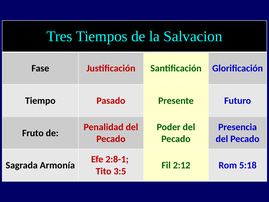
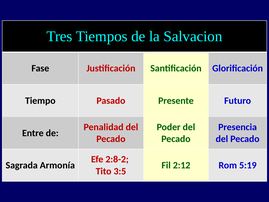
Fruto: Fruto -> Entre (33, 133)
2:8-1: 2:8-1 -> 2:8-2 (117, 159)
5:18: 5:18 -> 5:19 (248, 165)
